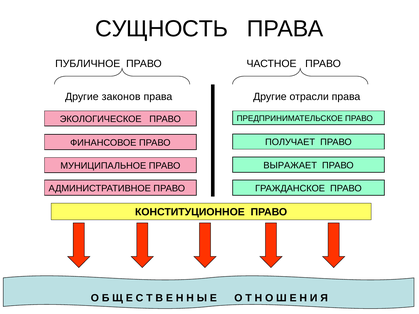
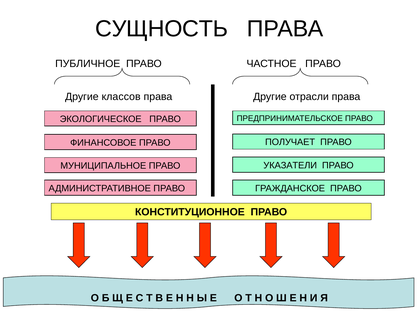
законов: законов -> классов (121, 97)
ВЫРАЖАЕТ: ВЫРАЖАЕТ -> УКАЗАТЕЛИ (290, 165)
